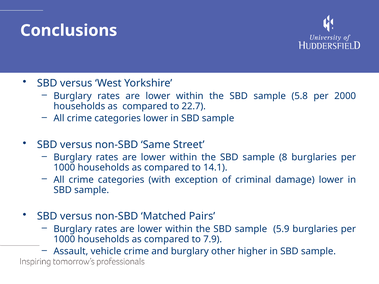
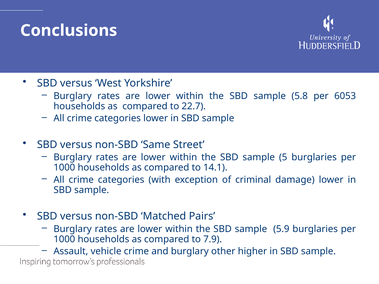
2000: 2000 -> 6053 (345, 96)
8: 8 -> 5 (283, 157)
